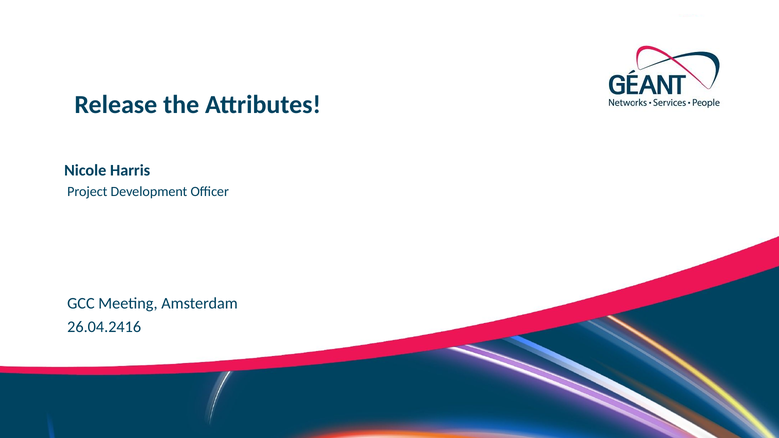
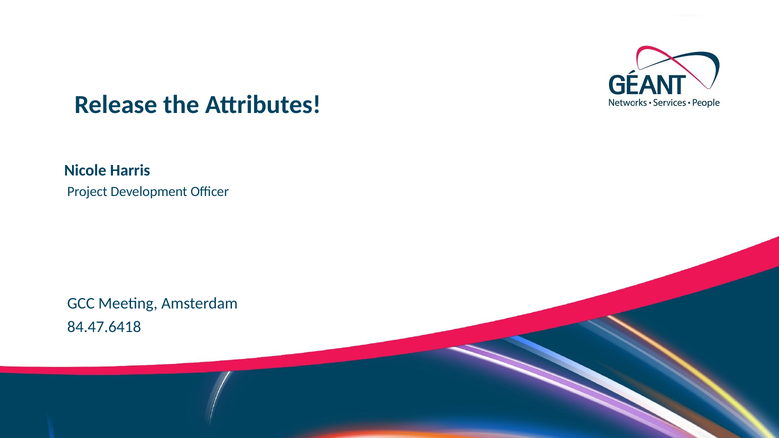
26.04.2416: 26.04.2416 -> 84.47.6418 (104, 327)
